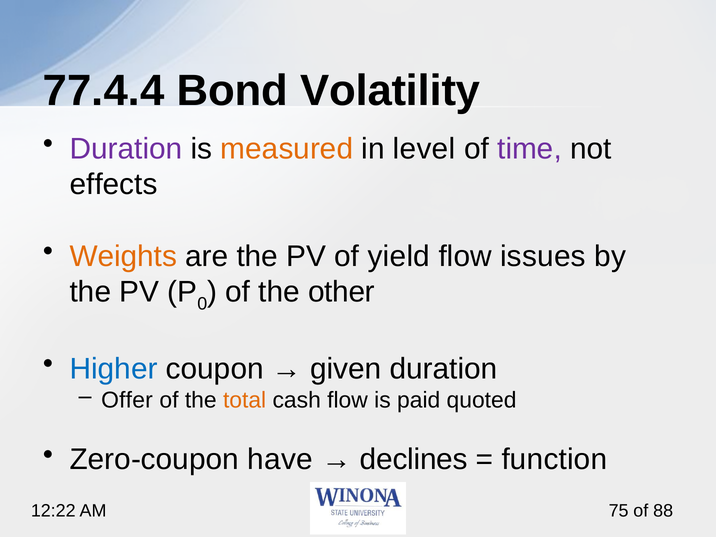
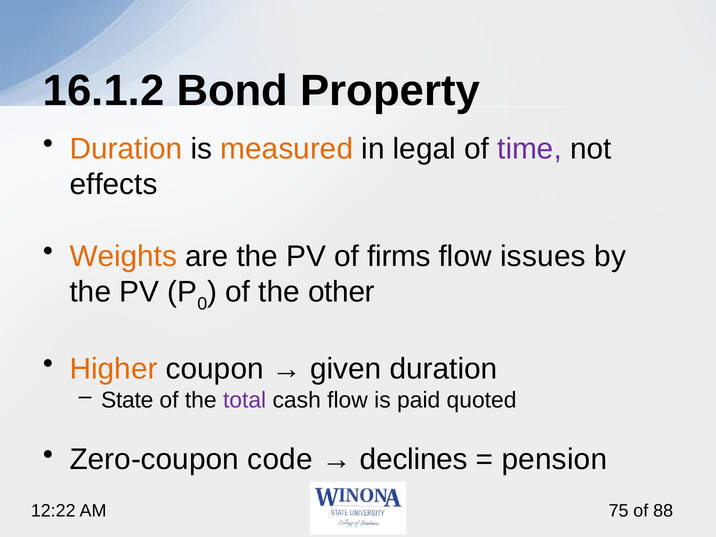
77.4.4: 77.4.4 -> 16.1.2 (104, 91)
Volatility: Volatility -> Property (390, 91)
Duration colour: purple -> orange (126, 149)
level: level -> legal (424, 149)
yield: yield -> firms (399, 256)
Higher colour: blue -> orange (114, 369)
Offer: Offer -> State (127, 400)
total colour: orange -> purple (245, 400)
have: have -> code (280, 460)
function: function -> pension (554, 460)
